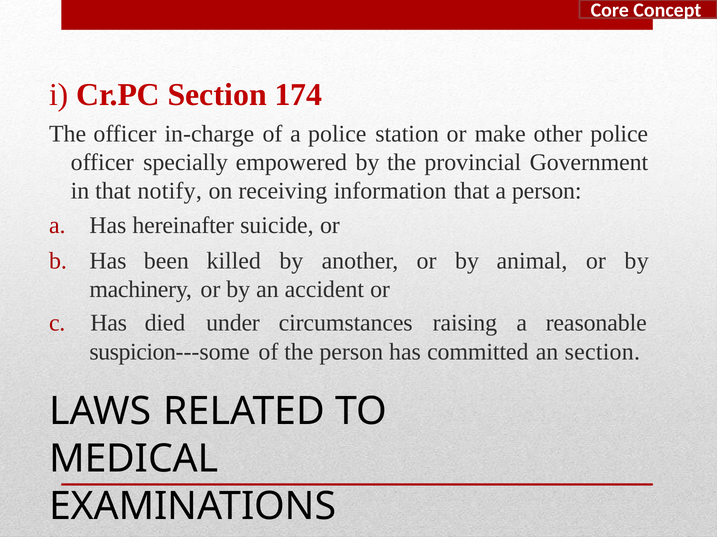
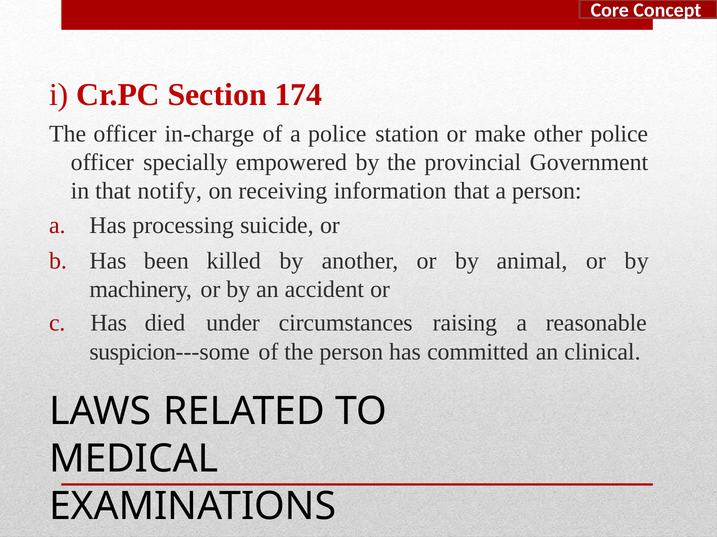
hereinafter: hereinafter -> processing (183, 226)
an section: section -> clinical (602, 352)
